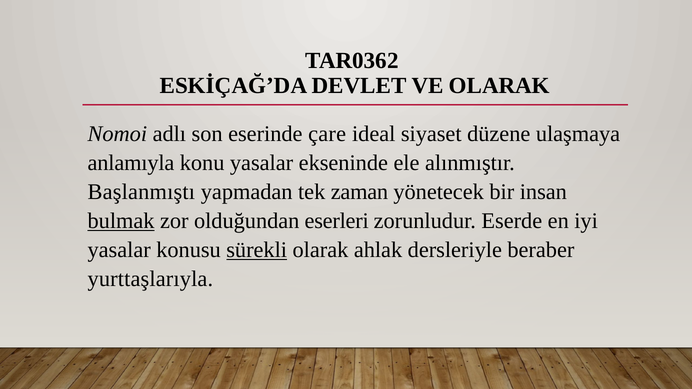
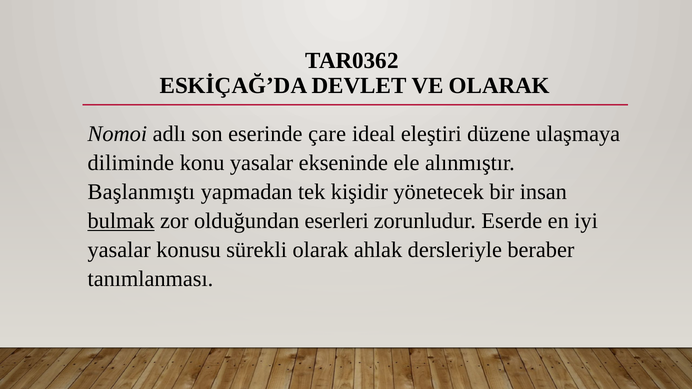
siyaset: siyaset -> eleştiri (431, 134)
anlamıyla: anlamıyla -> diliminde (131, 163)
zaman: zaman -> kişidir (359, 192)
sürekli underline: present -> none (257, 250)
yurttaşlarıyla: yurttaşlarıyla -> tanımlanması (150, 279)
